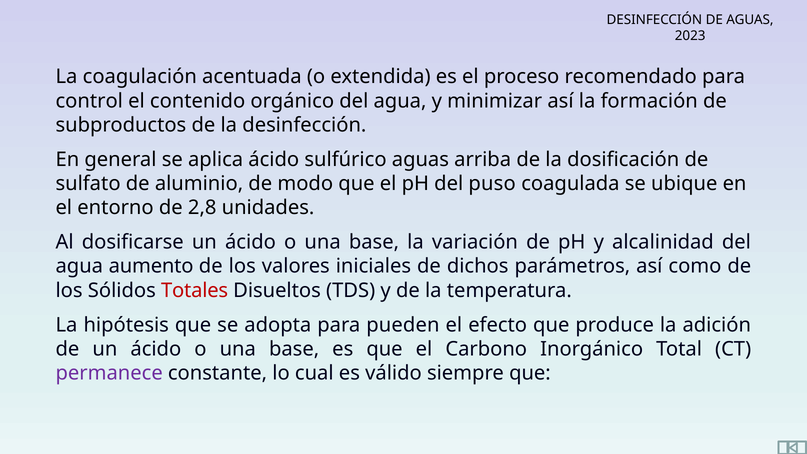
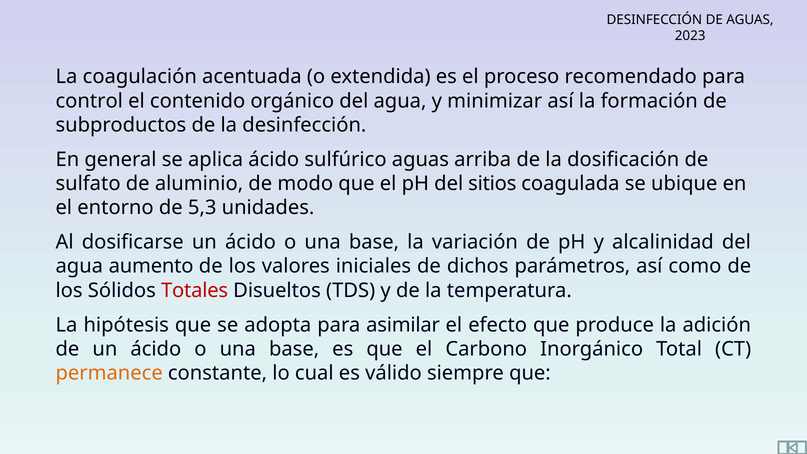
puso: puso -> sitios (492, 184)
2,8: 2,8 -> 5,3 (202, 208)
pueden: pueden -> asimilar (403, 325)
permanece colour: purple -> orange (109, 373)
